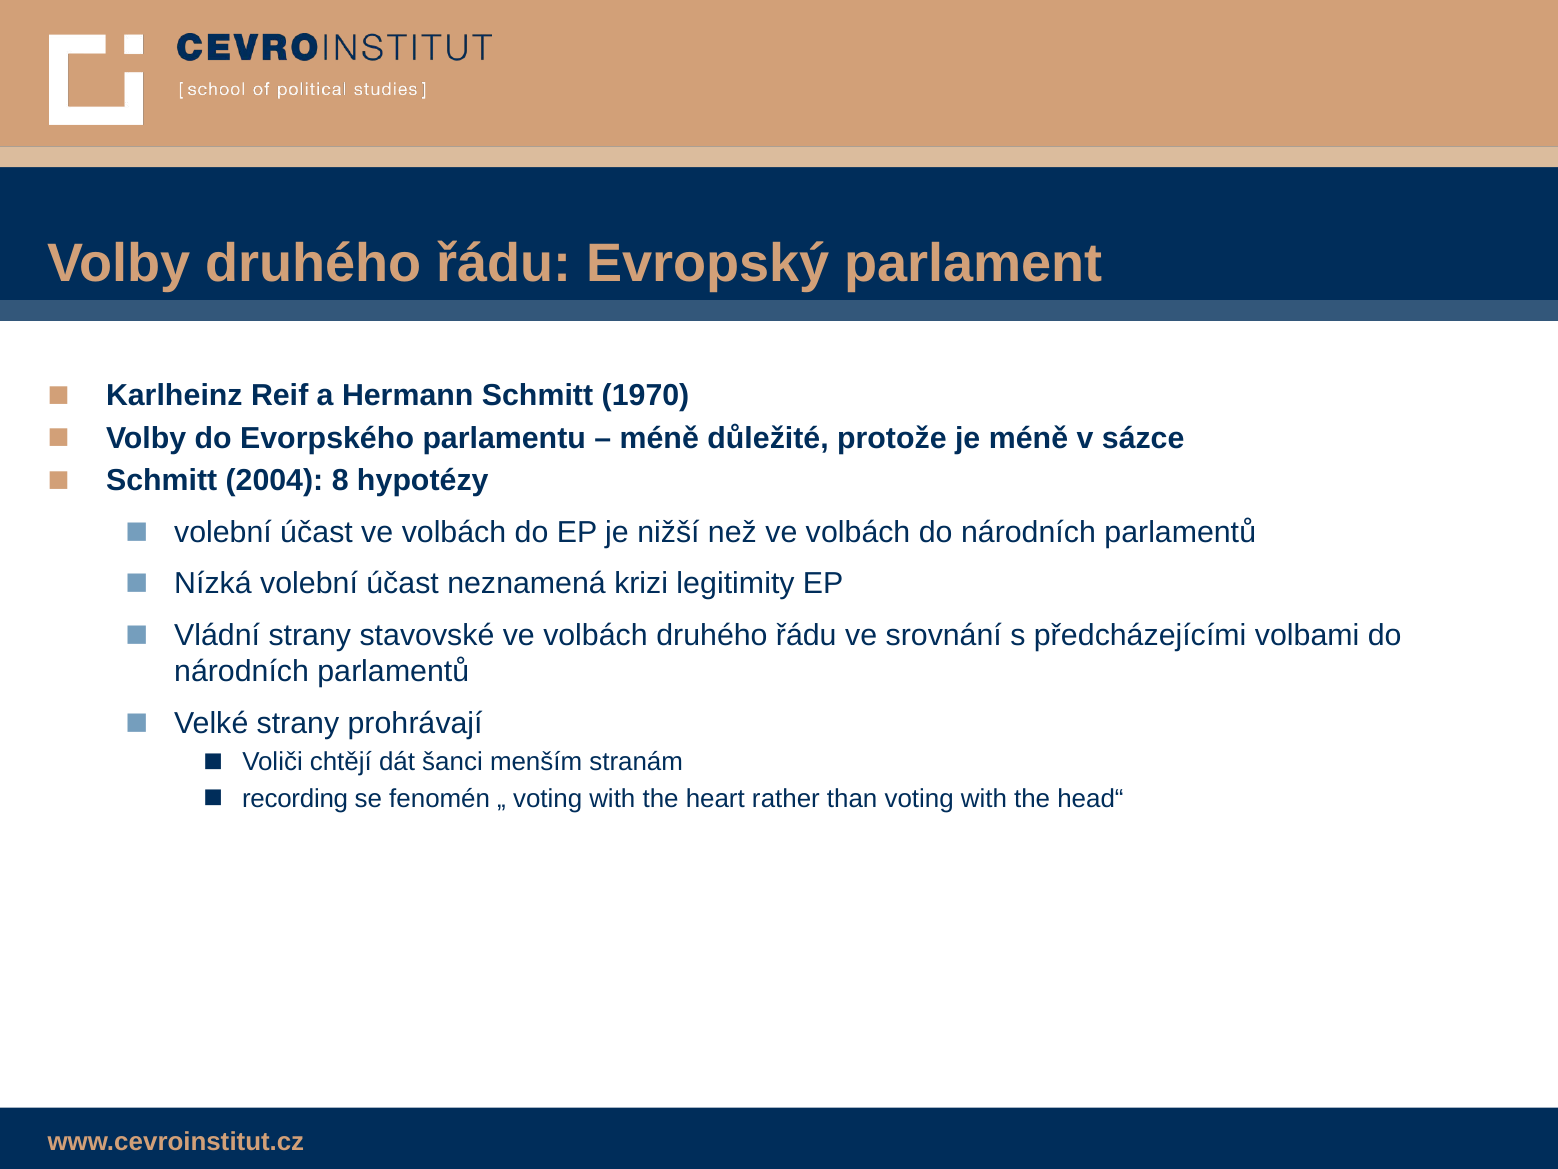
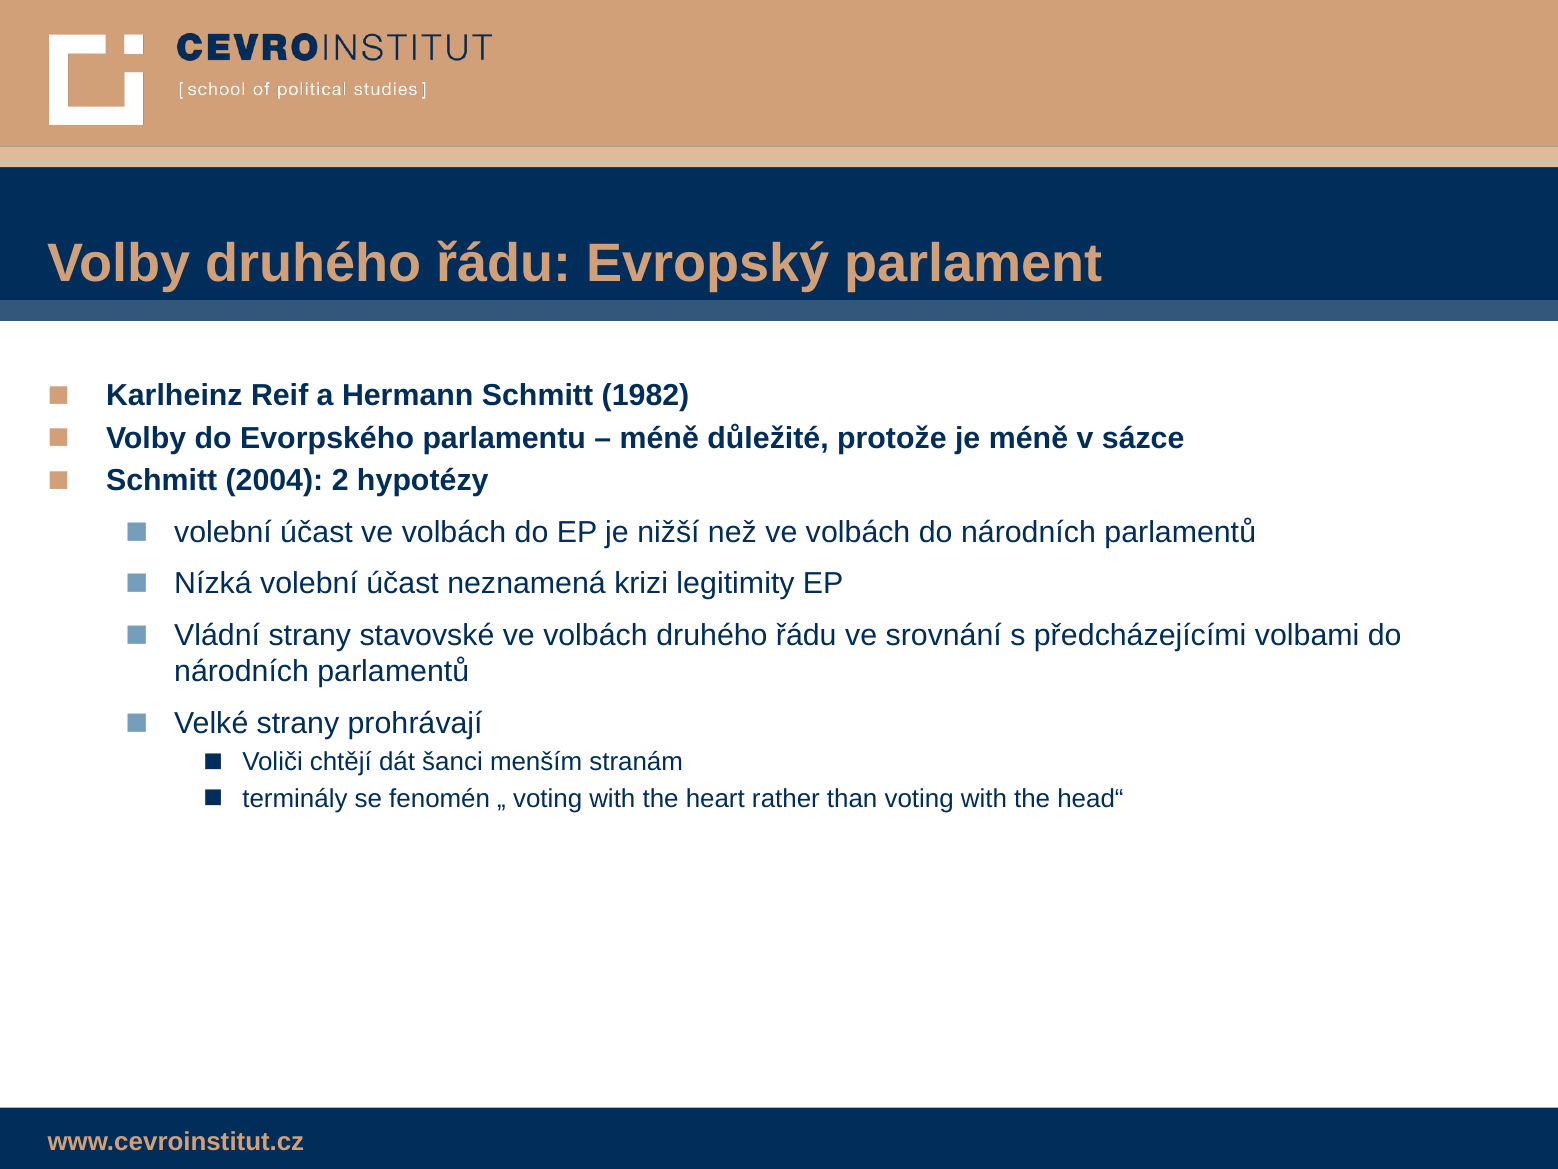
1970: 1970 -> 1982 (645, 396)
8: 8 -> 2 (340, 481)
recording: recording -> terminály (295, 798)
